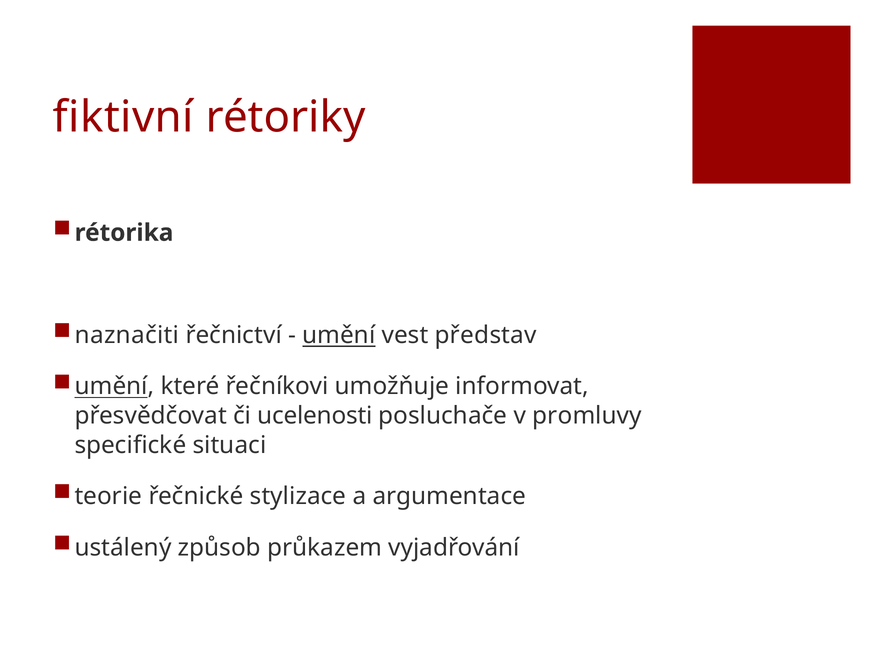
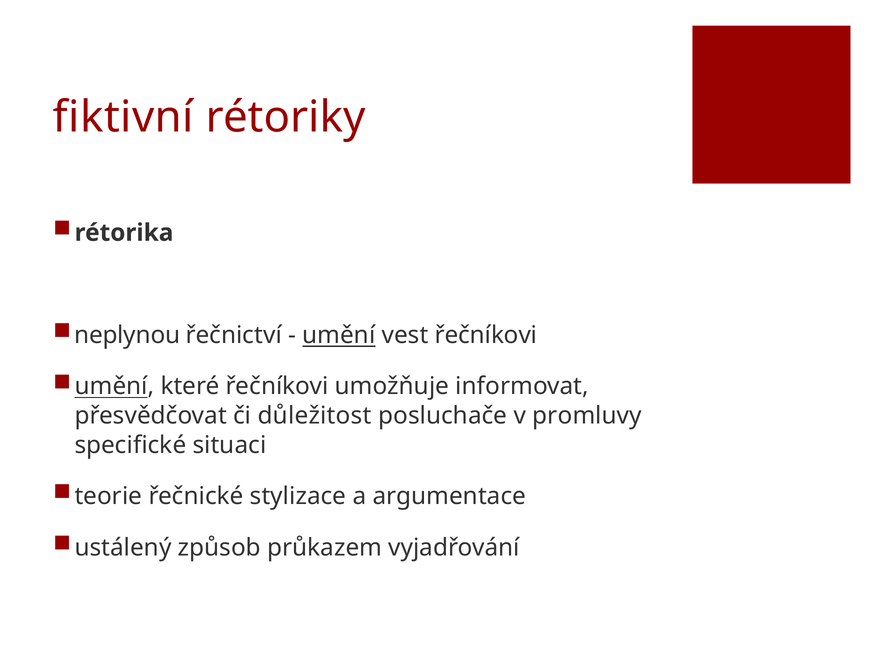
naznačiti: naznačiti -> neplynou (127, 335)
vest představ: představ -> řečníkovi (486, 335)
ucelenosti: ucelenosti -> důležitost (315, 416)
